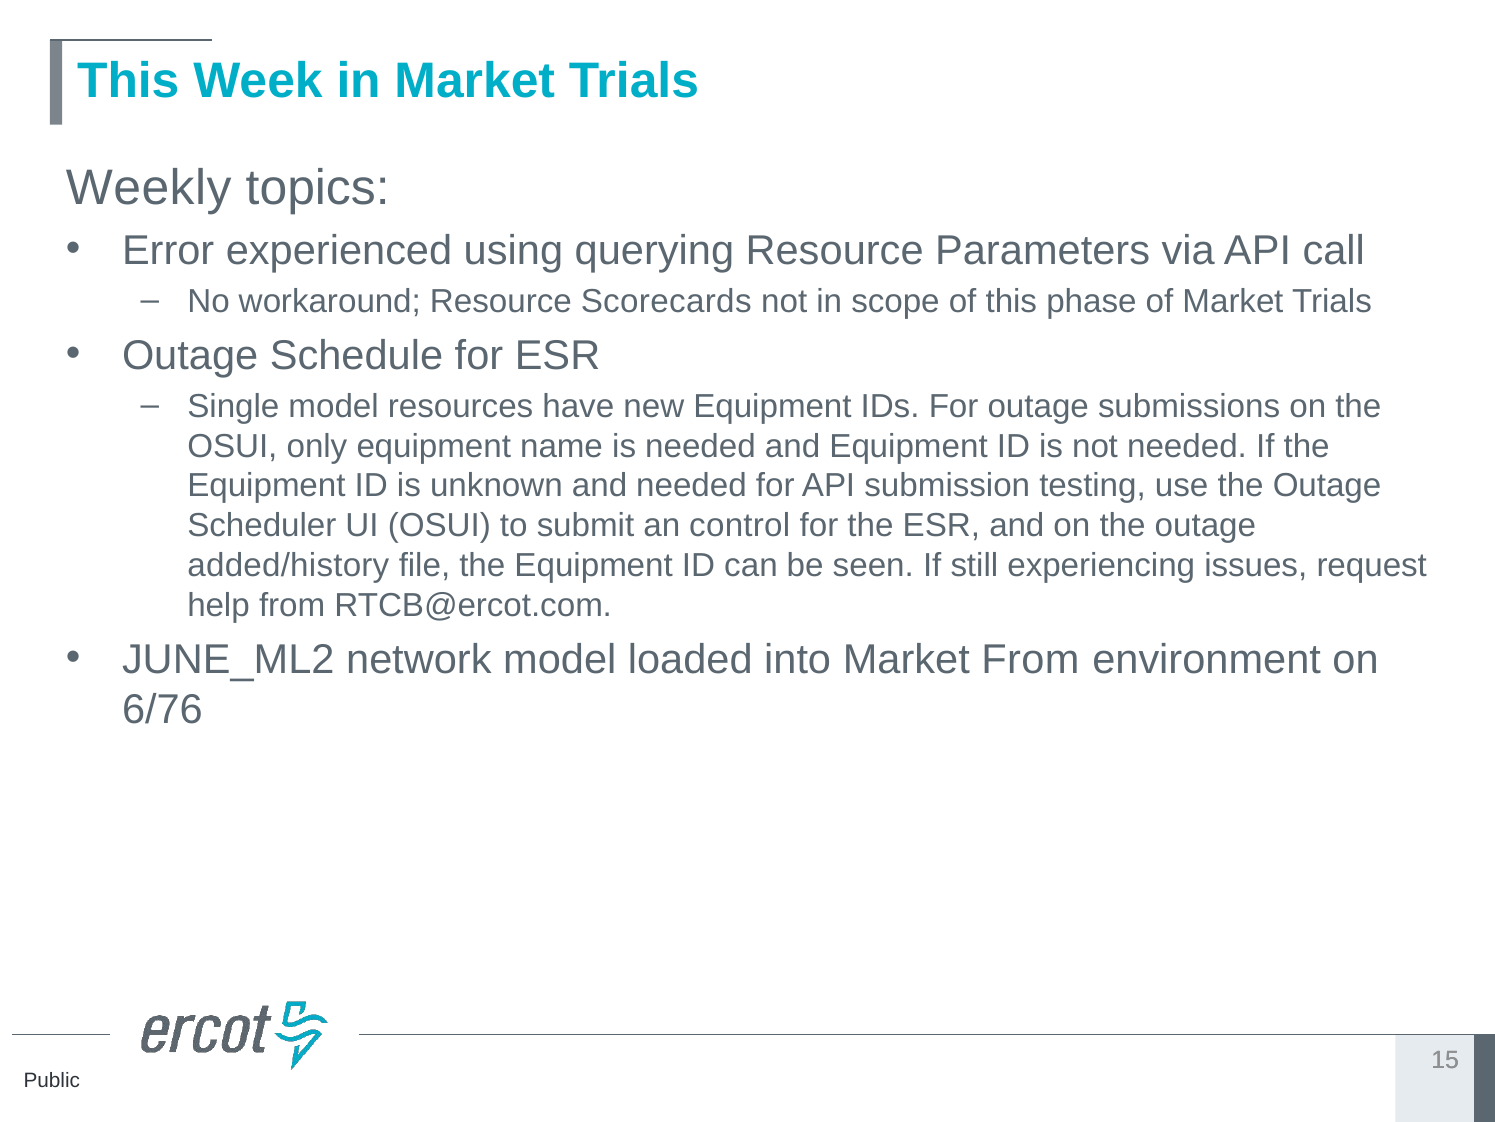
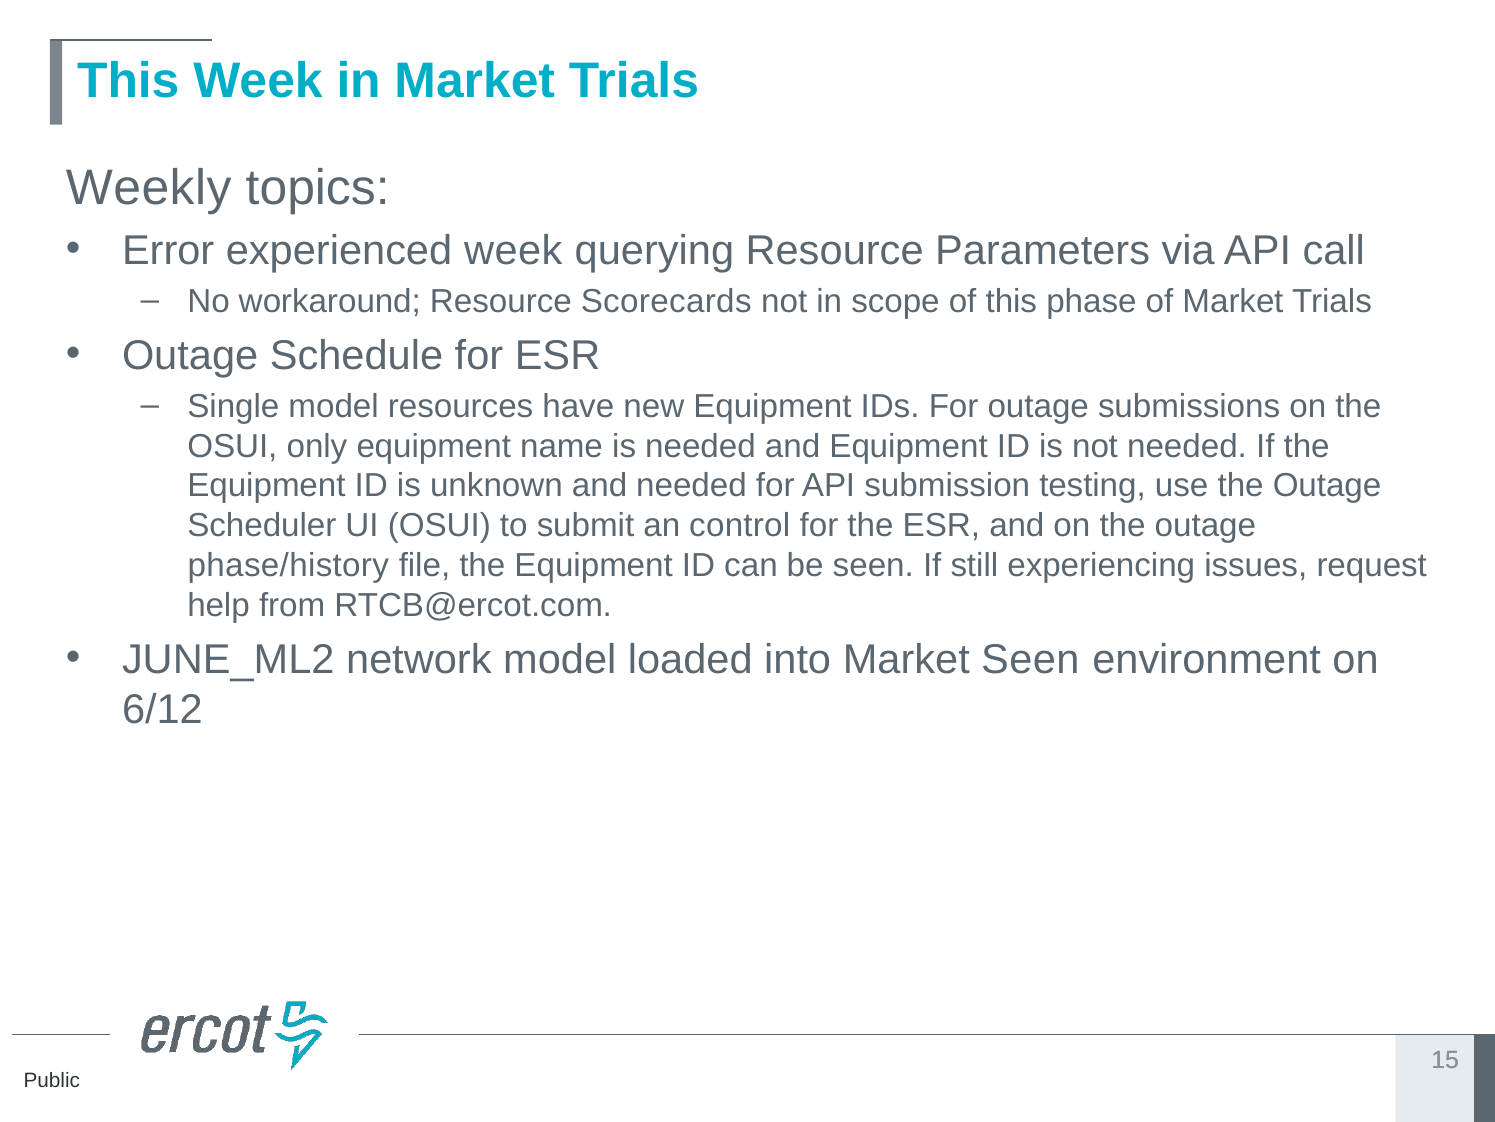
experienced using: using -> week (513, 250)
added/history: added/history -> phase/history (288, 565)
Market From: From -> Seen (1030, 659)
6/76: 6/76 -> 6/12 (162, 709)
